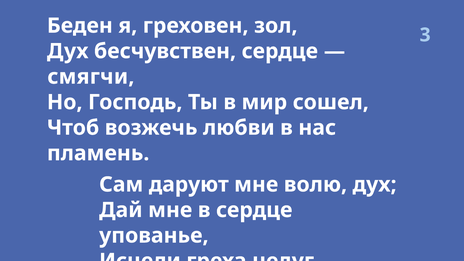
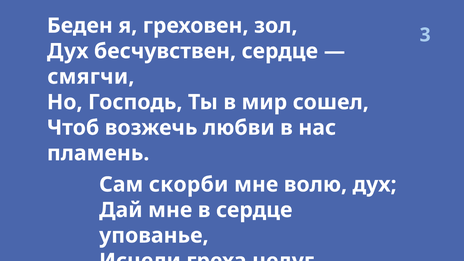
даруют: даруют -> скорби (189, 185)
